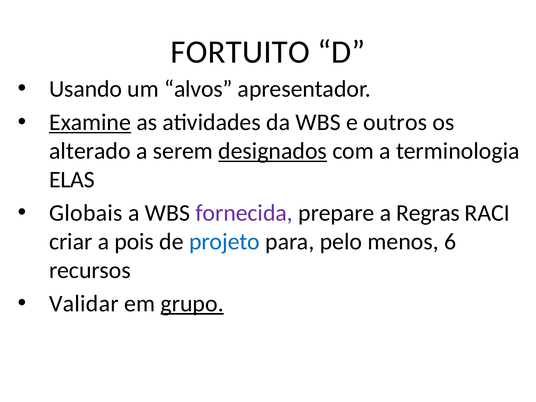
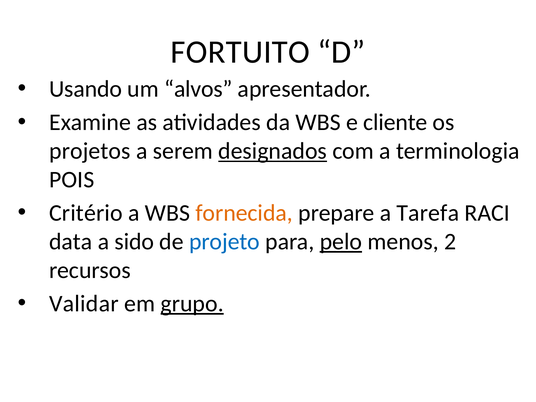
Examine underline: present -> none (90, 122)
outros: outros -> cliente (395, 122)
alterado: alterado -> projetos (90, 151)
ELAS: ELAS -> POIS (72, 180)
Globais: Globais -> Critério (86, 213)
fornecida colour: purple -> orange (244, 213)
Regras: Regras -> Tarefa (428, 213)
criar: criar -> data (71, 242)
pois: pois -> sido (134, 242)
pelo underline: none -> present (341, 242)
6: 6 -> 2 (450, 242)
